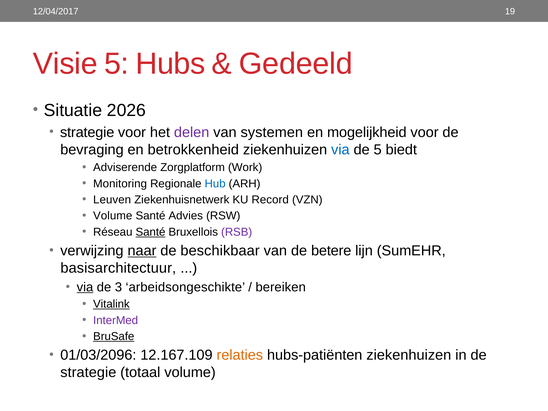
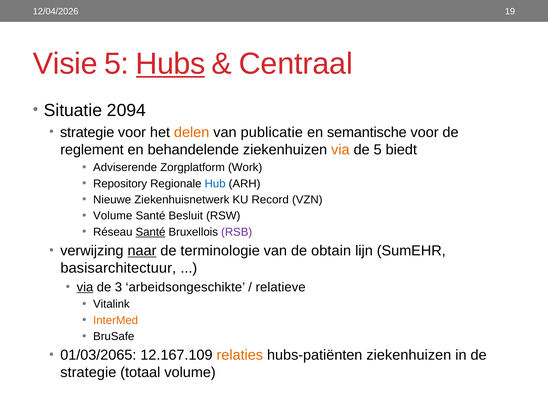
12/04/2017: 12/04/2017 -> 12/04/2026 (56, 12)
Hubs underline: none -> present (170, 64)
Gedeeld: Gedeeld -> Centraal (296, 64)
2026: 2026 -> 2094 (126, 110)
delen colour: purple -> orange (192, 132)
systemen: systemen -> publicatie (272, 132)
mogelijkheid: mogelijkheid -> semantische (367, 132)
bevraging: bevraging -> reglement (92, 150)
betrokkenheid: betrokkenheid -> behandelende (193, 150)
via colour: blue -> orange (340, 150)
Monitoring: Monitoring -> Repository (120, 184)
Leuven: Leuven -> Nieuwe (112, 200)
Advies: Advies -> Besluit (186, 216)
beschikbaar: beschikbaar -> terminologie (220, 251)
betere: betere -> obtain (331, 251)
bereiken: bereiken -> relatieve (281, 287)
Vitalink underline: present -> none (111, 304)
InterMed colour: purple -> orange (116, 320)
BruSafe underline: present -> none (114, 336)
01/03/2096: 01/03/2096 -> 01/03/2065 (98, 355)
